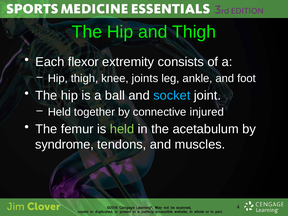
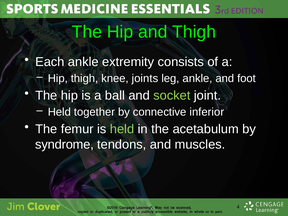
Each flexor: flexor -> ankle (83, 62)
socket colour: light blue -> light green (172, 95)
injured: injured -> inferior (207, 112)
